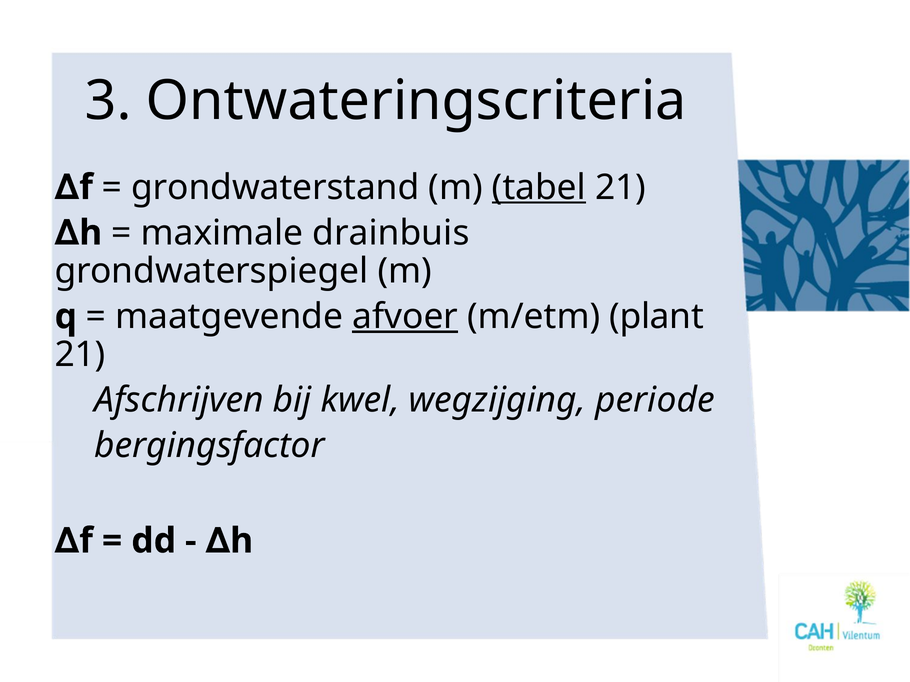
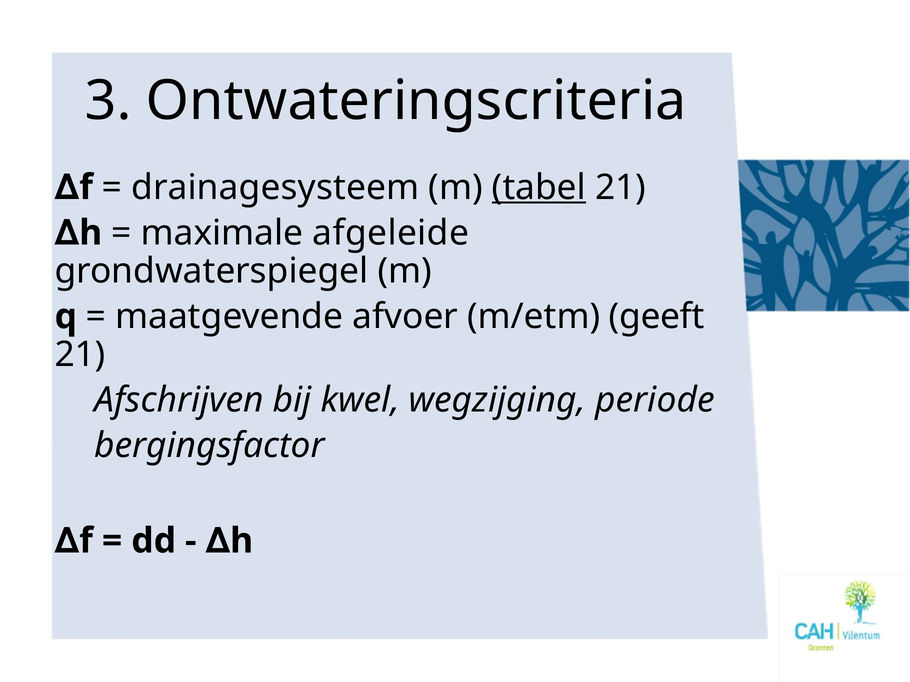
grondwaterstand: grondwaterstand -> drainagesysteem (275, 188)
drainbuis: drainbuis -> afgeleide (391, 233)
afvoer underline: present -> none (405, 317)
plant: plant -> geeft (657, 317)
